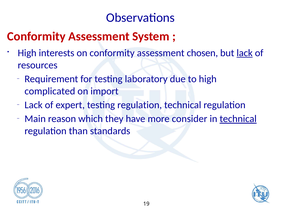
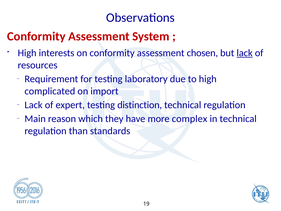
testing regulation: regulation -> distinction (140, 105)
consider: consider -> complex (190, 119)
technical underline: present -> none (238, 119)
